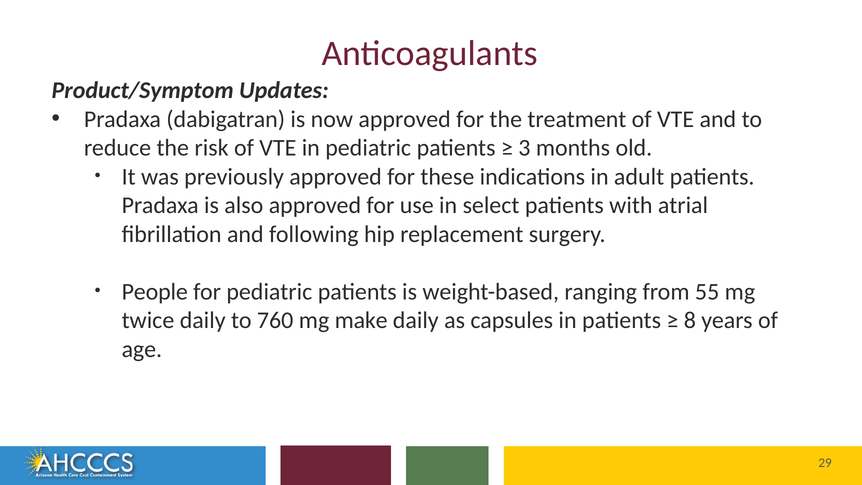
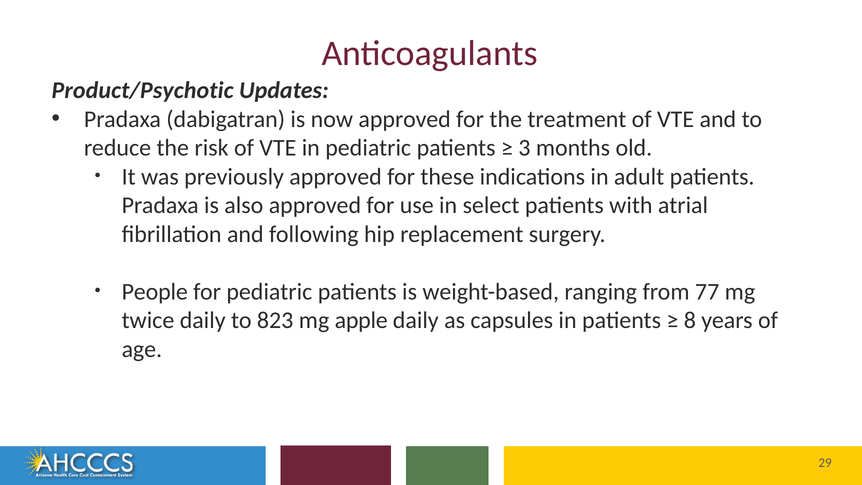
Product/Symptom: Product/Symptom -> Product/Psychotic (143, 90)
55: 55 -> 77 (707, 292)
760: 760 -> 823 (275, 320)
make: make -> apple (361, 320)
